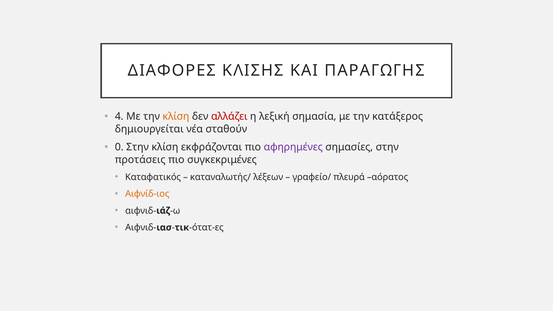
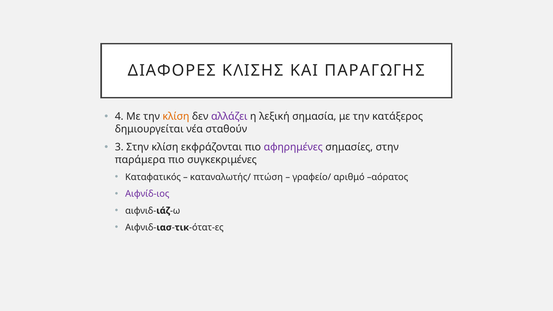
αλλάζει colour: red -> purple (229, 117)
0: 0 -> 3 (119, 147)
προτάσεις: προτάσεις -> παράμερα (140, 160)
λέξεων: λέξεων -> πτώση (268, 177)
πλευρά: πλευρά -> αριθμό (349, 177)
Αιφνίδ-ιος colour: orange -> purple (147, 194)
